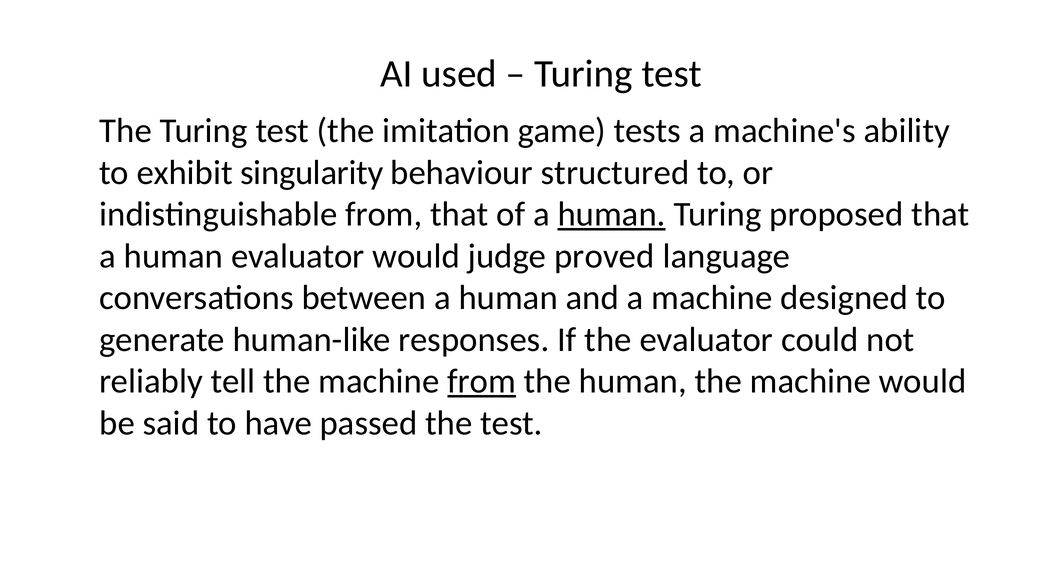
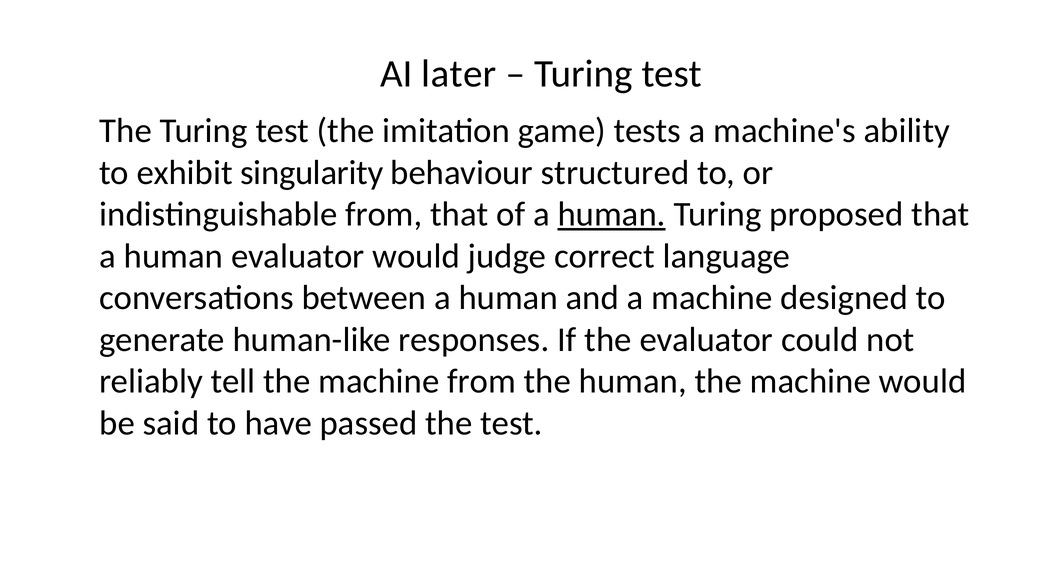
used: used -> later (459, 74)
proved: proved -> correct (604, 256)
from underline: present -> none (482, 381)
